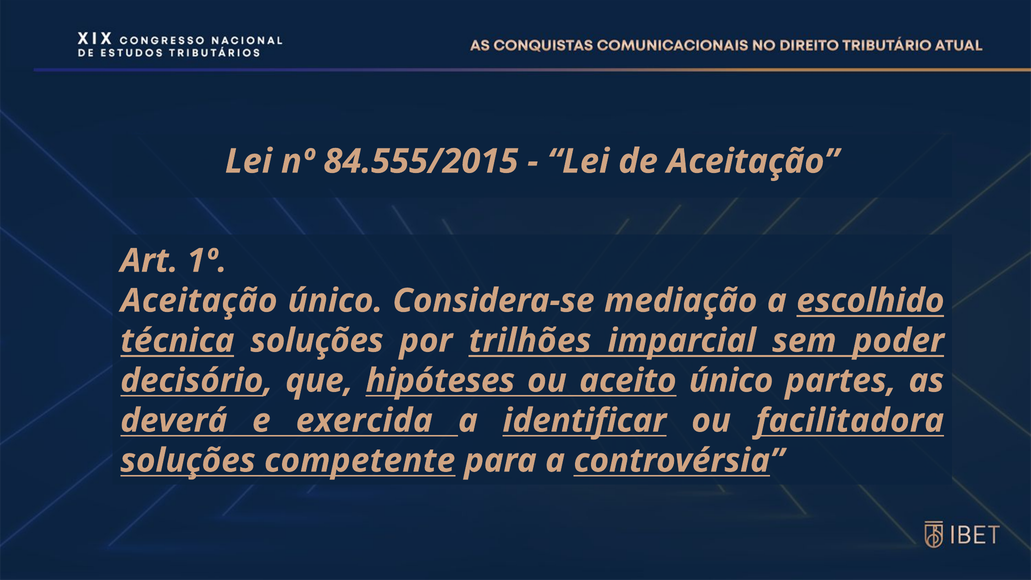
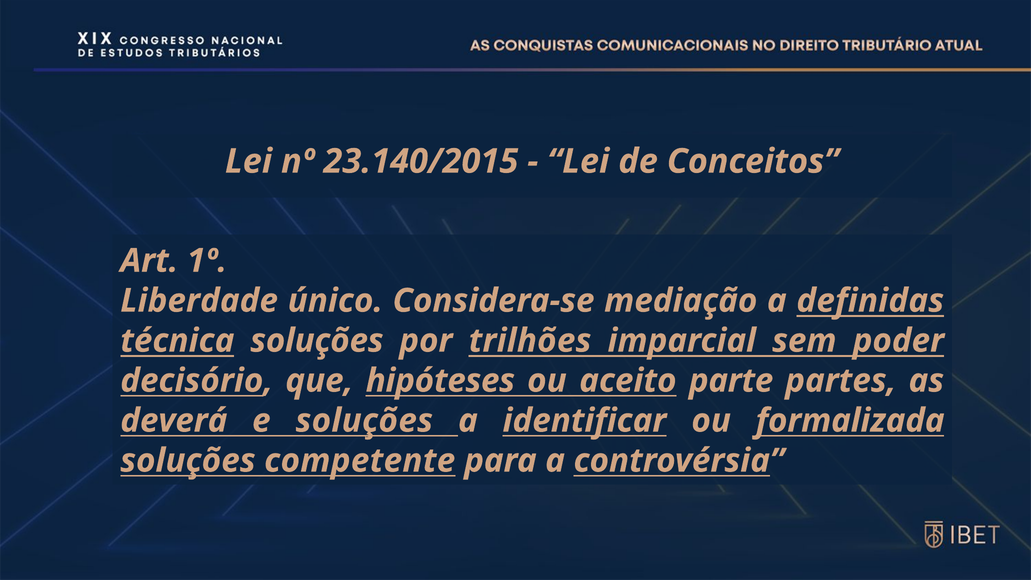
84.555/2015: 84.555/2015 -> 23.140/2015 (421, 161)
de Aceitação: Aceitação -> Conceitos (753, 161)
Aceitação: Aceitação -> Liberdade (199, 301)
escolhido: escolhido -> definidas (870, 301)
aceito único: único -> parte (731, 381)
e exercida: exercida -> soluções (364, 421)
facilitadora: facilitadora -> formalizada (850, 421)
